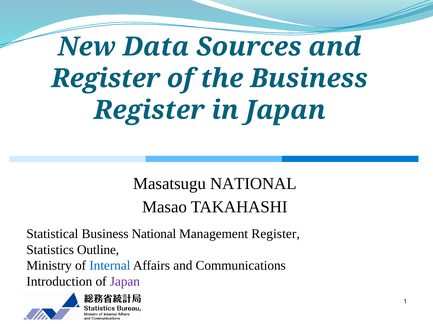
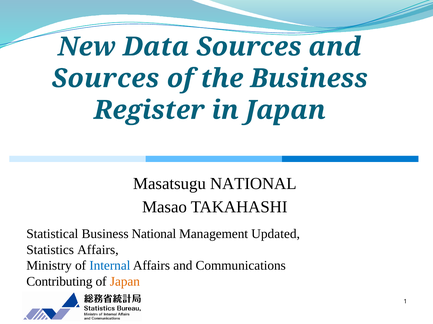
Register: Register -> Sources (106, 79)
Management Register: Register -> Updated (276, 234)
Statistics Outline: Outline -> Affairs (98, 250)
Introduction: Introduction -> Contributing (59, 282)
Japan colour: purple -> orange (125, 282)
